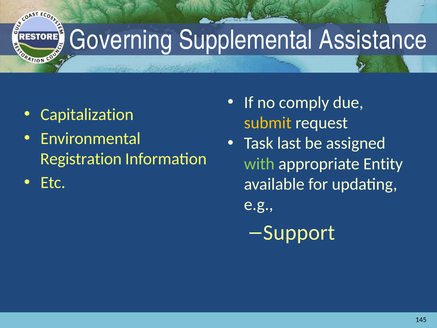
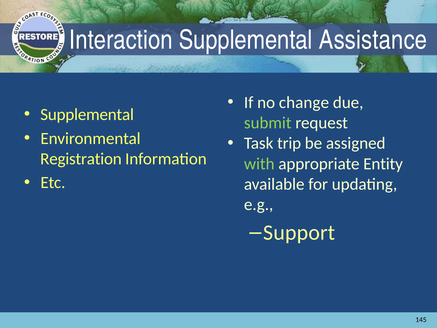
Governing: Governing -> Interaction (121, 40)
comply: comply -> change (304, 102)
Capitalization: Capitalization -> Supplemental (87, 115)
submit colour: yellow -> light green (268, 123)
last: last -> trip (289, 143)
